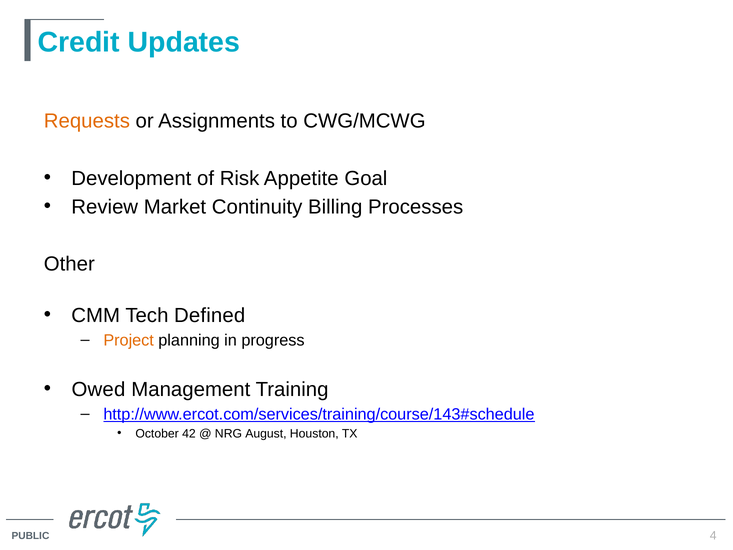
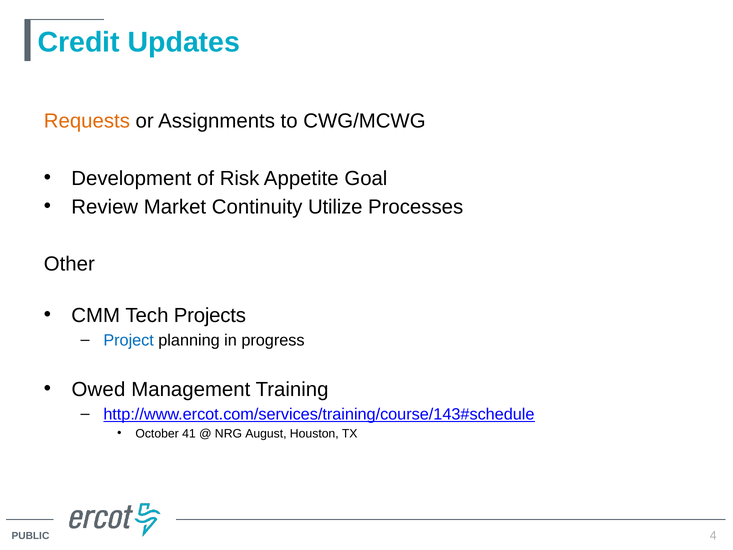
Billing: Billing -> Utilize (335, 207)
Defined: Defined -> Projects (210, 315)
Project colour: orange -> blue (129, 340)
42: 42 -> 41 (189, 433)
